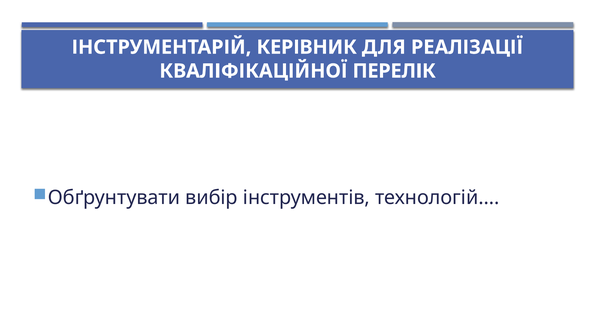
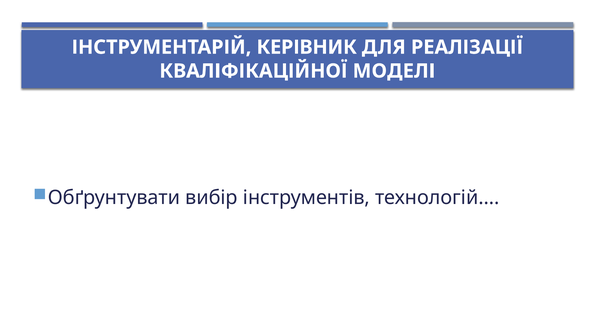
ПЕРЕЛІК: ПЕРЕЛІК -> МОДЕЛІ (394, 71)
